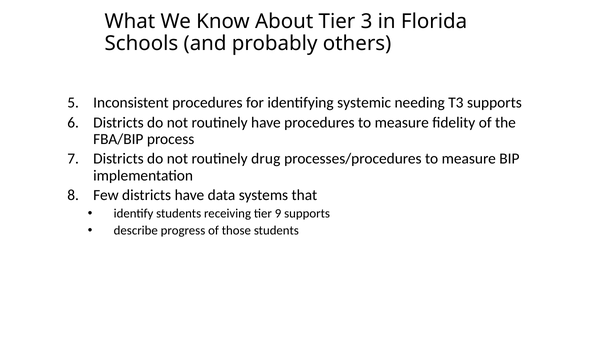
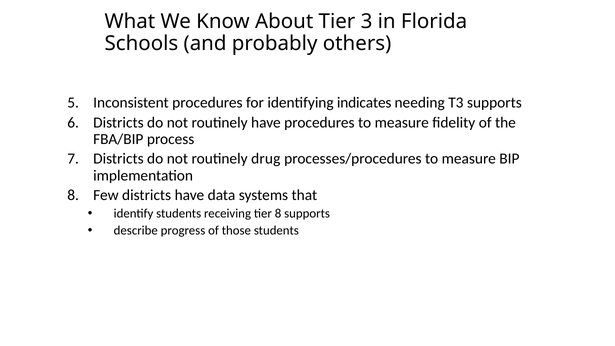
systemic: systemic -> indicates (364, 103)
tier 9: 9 -> 8 (278, 214)
